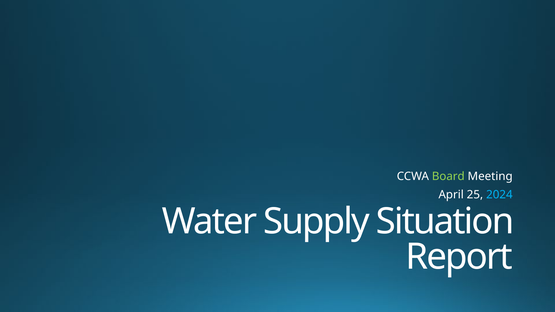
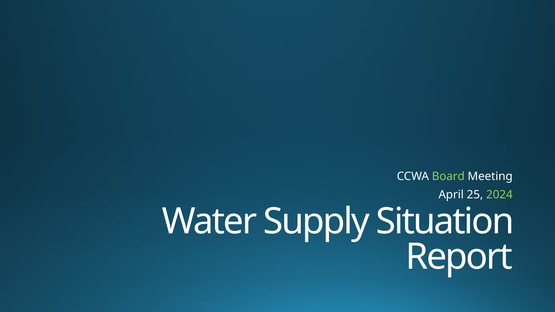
2024 colour: light blue -> light green (499, 195)
